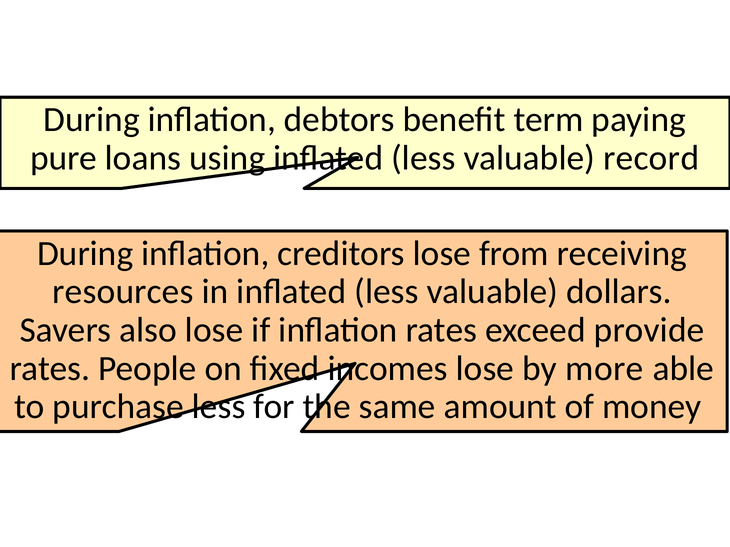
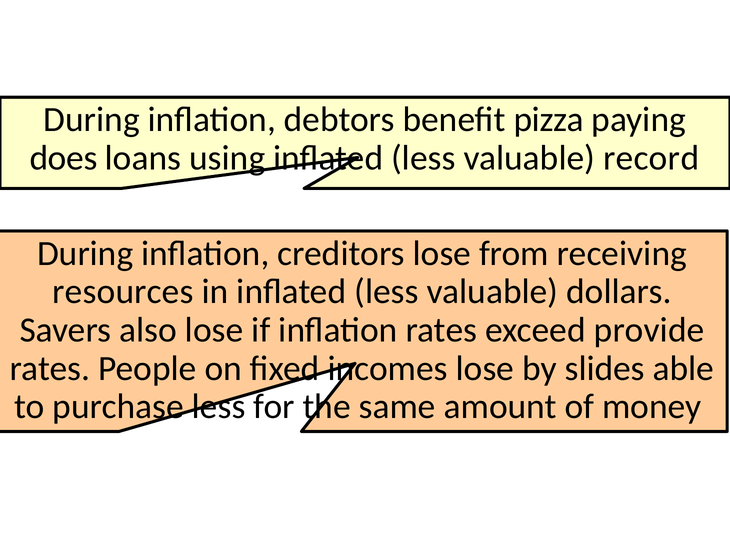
term: term -> pizza (549, 120)
pure: pure -> does (64, 158)
more: more -> slides (605, 369)
